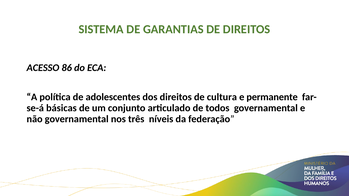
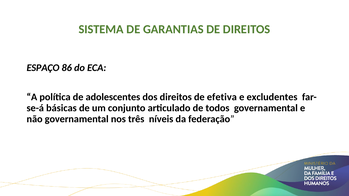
ACESSO: ACESSO -> ESPAÇO (43, 68)
cultura: cultura -> efetiva (222, 97)
permanente: permanente -> excludentes (272, 97)
